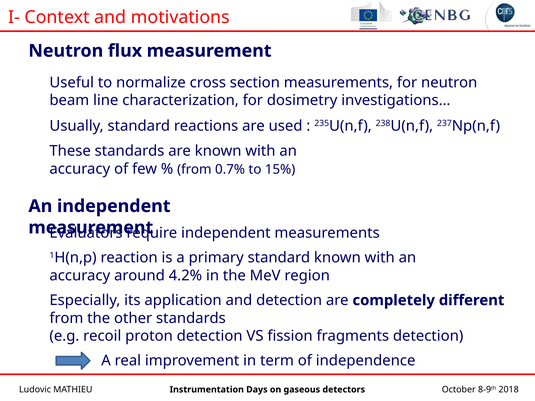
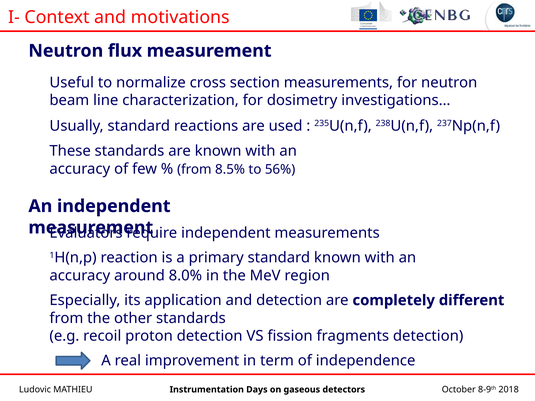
0.7%: 0.7% -> 8.5% (230, 169)
15%: 15% -> 56% (280, 169)
4.2%: 4.2% -> 8.0% (185, 276)
